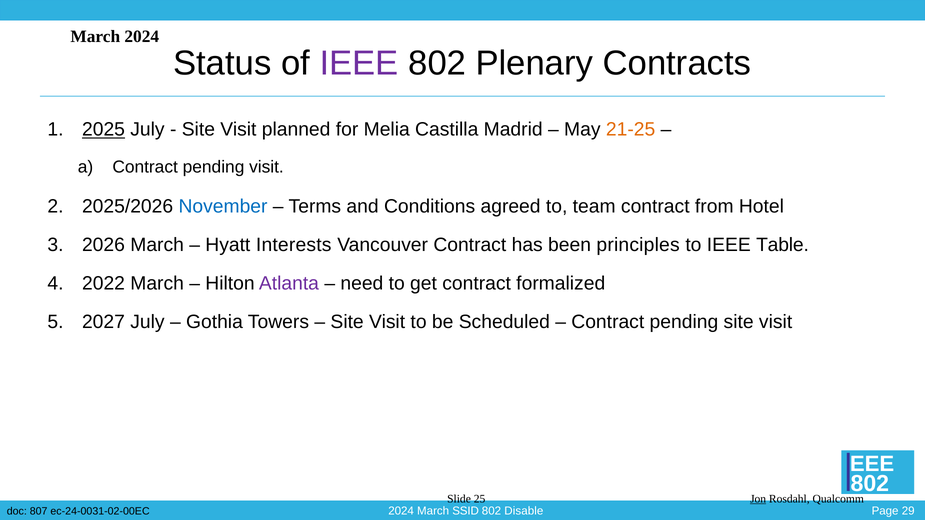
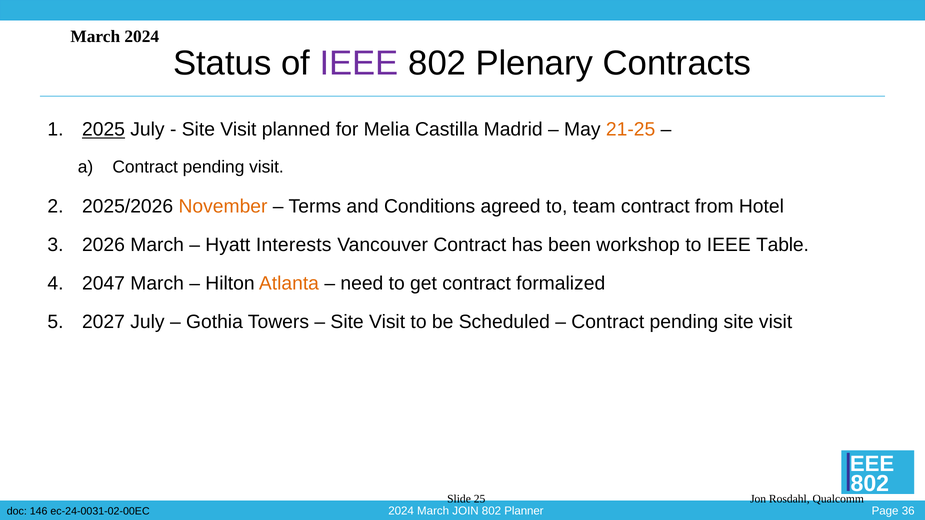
November colour: blue -> orange (223, 207)
principles: principles -> workshop (638, 245)
2022: 2022 -> 2047 (104, 284)
Atlanta colour: purple -> orange (289, 284)
Jon underline: present -> none (758, 499)
SSID: SSID -> JOIN (466, 511)
Disable: Disable -> Planner (524, 511)
29: 29 -> 36 (908, 511)
807: 807 -> 146 (39, 512)
